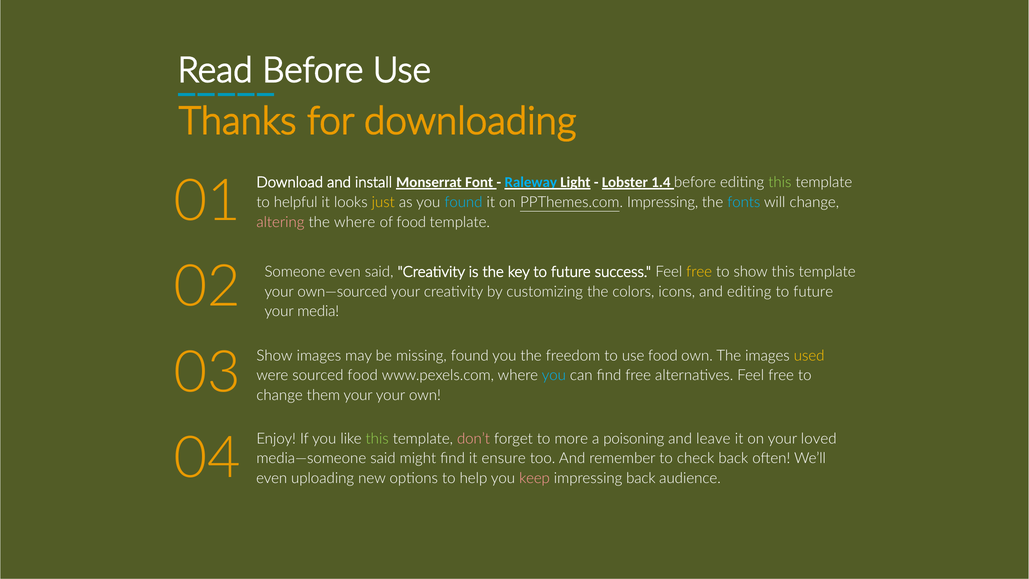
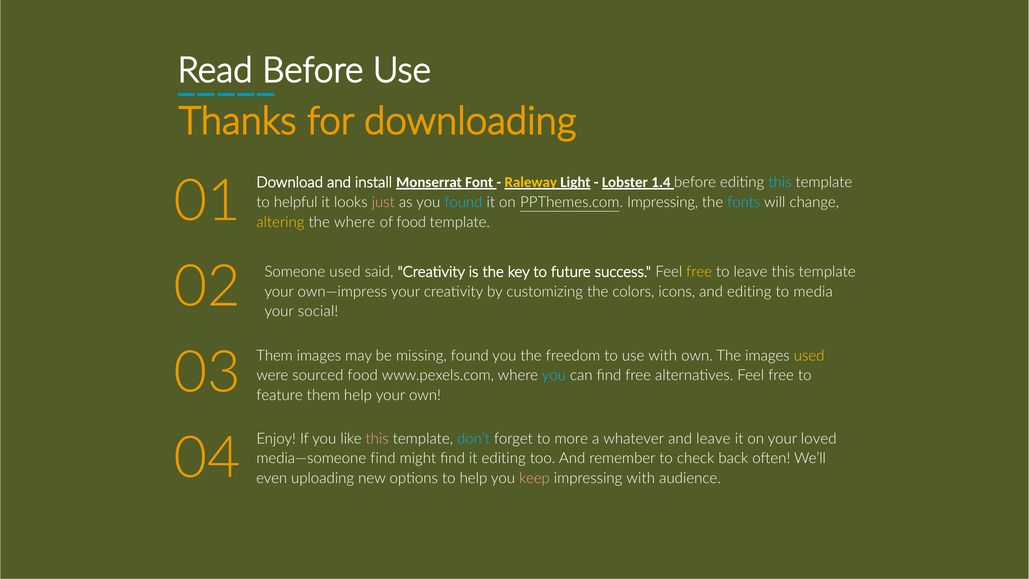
Raleway colour: light blue -> yellow (531, 182)
this colour: light green -> light blue (780, 182)
just colour: yellow -> pink (383, 202)
altering colour: pink -> yellow (280, 222)
Someone even: even -> used (345, 272)
to show: show -> leave (751, 272)
own—sourced: own—sourced -> own—impress (342, 292)
future: future -> media (813, 292)
media: media -> social (318, 311)
Show: Show -> Them (275, 356)
use food: food -> with (663, 356)
change: change -> feature (280, 395)
them your: your -> help (358, 395)
this colour: light green -> pink (377, 438)
don’t colour: pink -> light blue (473, 438)
poisoning: poisoning -> whatever (634, 438)
media—someone said: said -> find (383, 458)
it ensure: ensure -> editing (504, 458)
impressing back: back -> with (641, 478)
